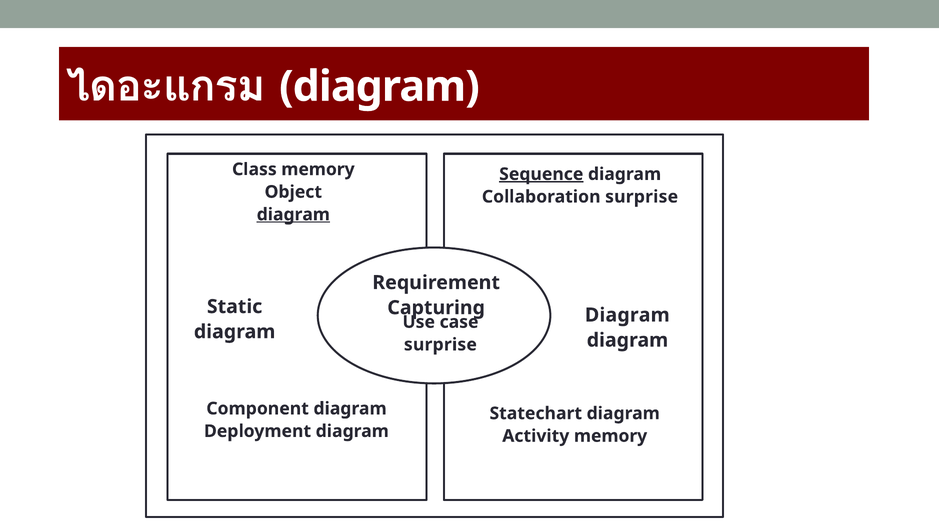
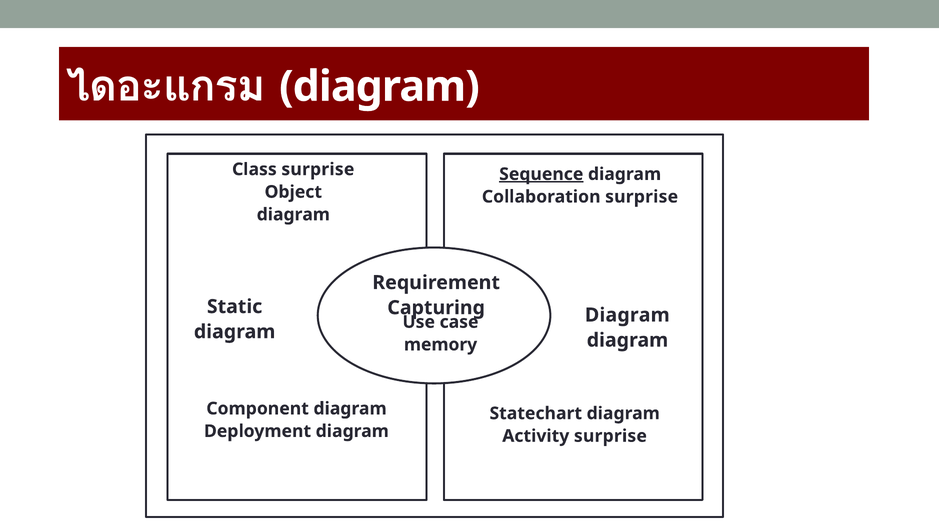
Class memory: memory -> surprise (318, 169)
diagram underline: present -> none (293, 215)
surprise: surprise -> memory (441, 345)
Activity memory: memory -> surprise (610, 436)
